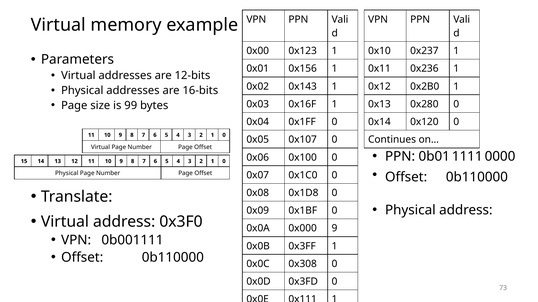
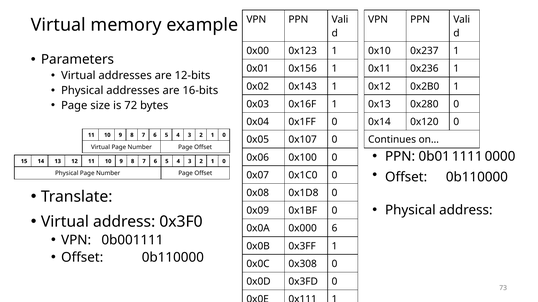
99: 99 -> 72 (131, 106)
0x000 9: 9 -> 6 (335, 229)
